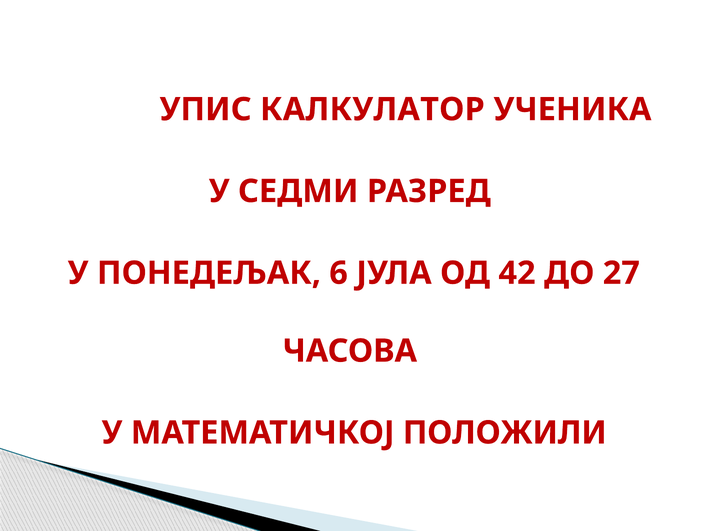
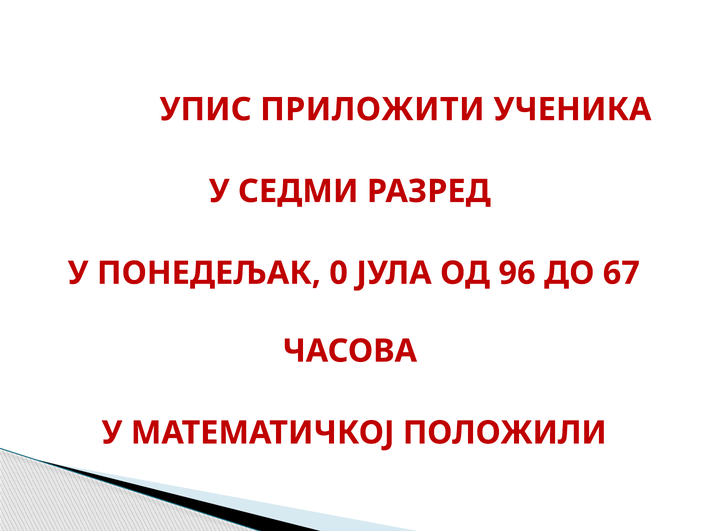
КАЛКУЛАТОР: КАЛКУЛАТОР -> ПРИЛОЖИТИ (372, 110)
6: 6 -> 0 (339, 273)
42: 42 -> 96 (517, 273)
27: 27 -> 67 (621, 273)
